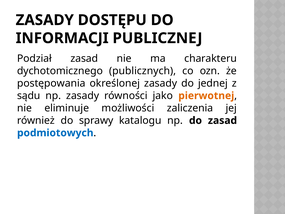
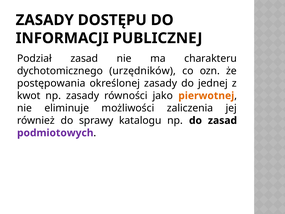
publicznych: publicznych -> urzędników (143, 71)
sądu: sądu -> kwot (29, 96)
podmiotowych colour: blue -> purple (55, 133)
